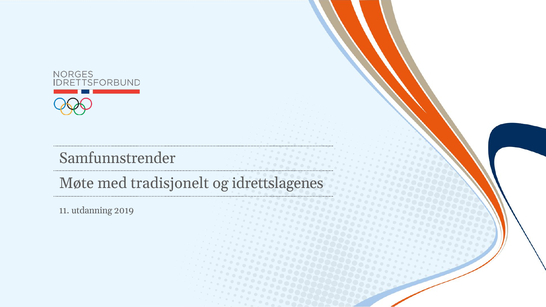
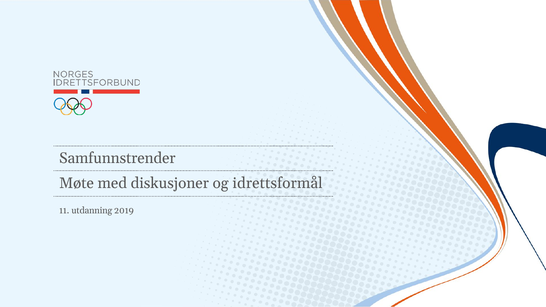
tradisjonelt: tradisjonelt -> diskusjoner (170, 183)
idrettslagenes: idrettslagenes -> idrettsformål (278, 183)
